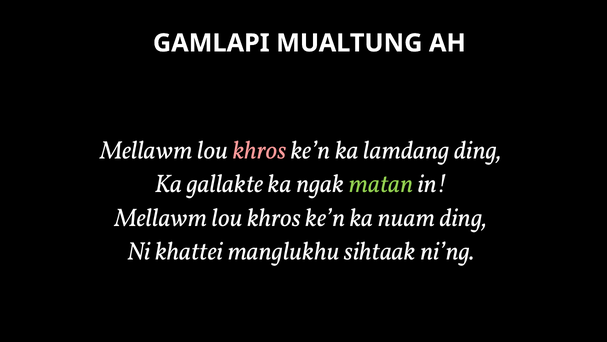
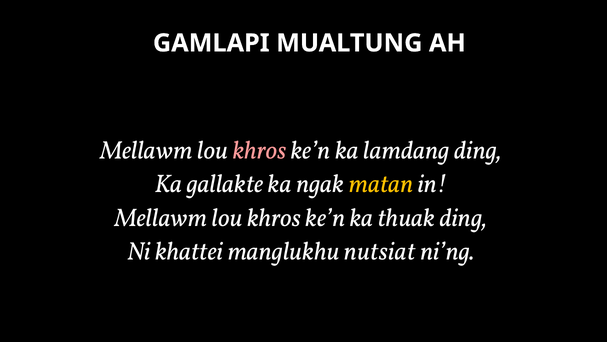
matan colour: light green -> yellow (381, 184)
nuam: nuam -> thuak (406, 217)
sihtaak: sihtaak -> nutsiat (380, 251)
